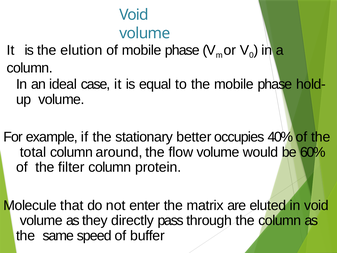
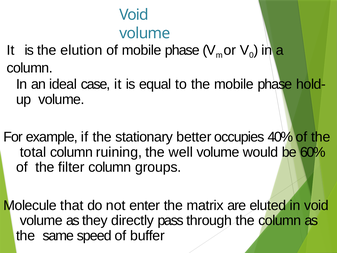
around: around -> ruining (119, 152)
flow: flow -> well (181, 152)
protein: protein -> groups (158, 167)
